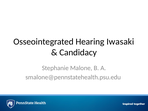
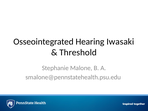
Candidacy: Candidacy -> Threshold (78, 52)
